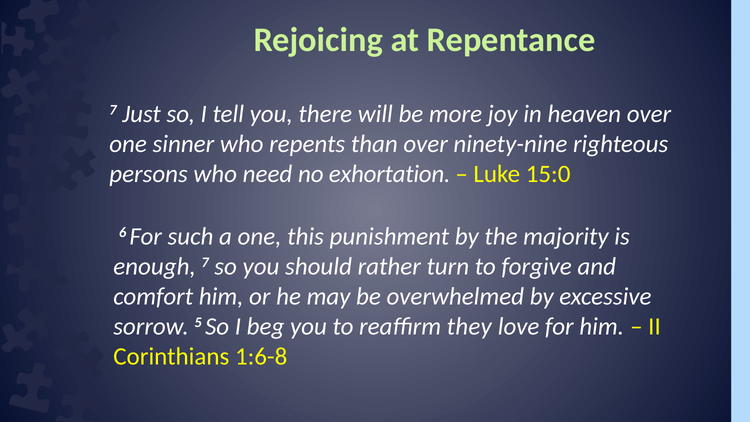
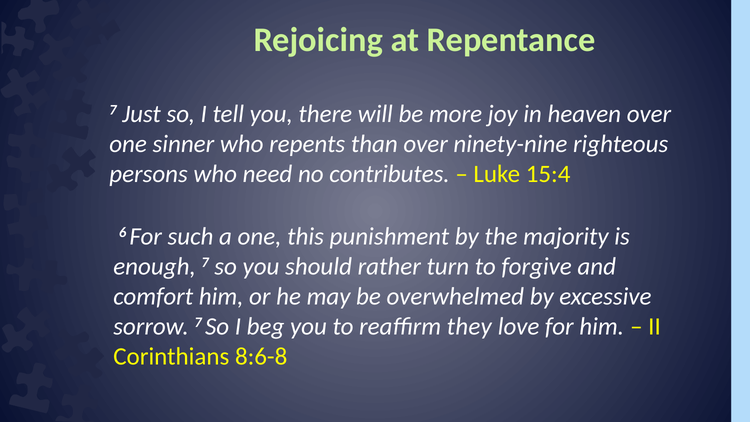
exhortation: exhortation -> contributes (389, 174)
15:0: 15:0 -> 15:4 (548, 174)
sorrow 5: 5 -> 7 (198, 323)
1:6-8: 1:6-8 -> 8:6-8 (261, 357)
